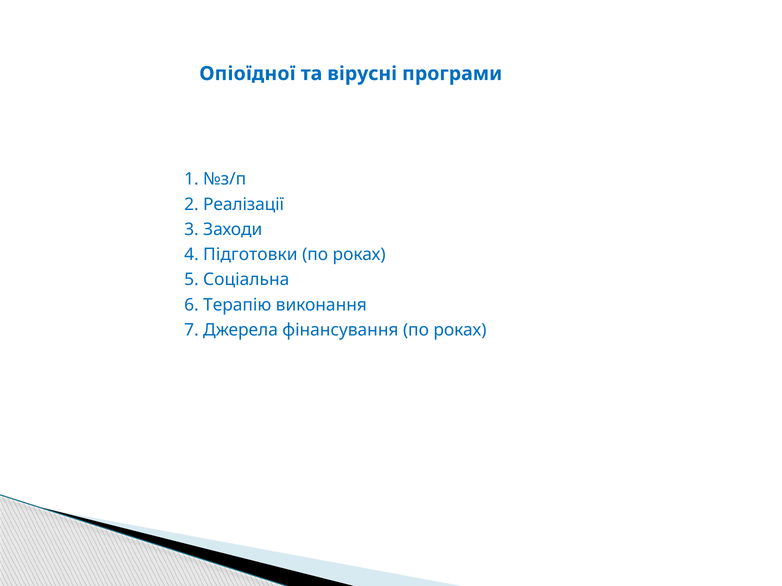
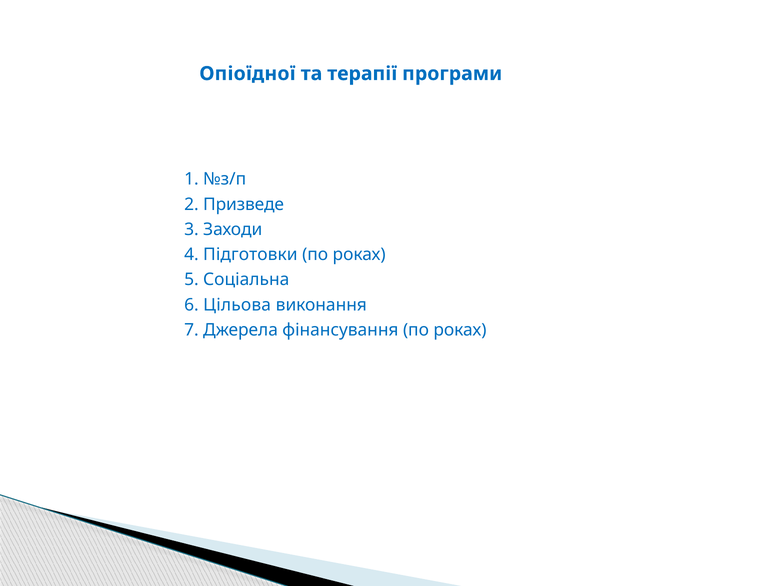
вірусні: вірусні -> терапії (362, 74)
Реалізації: Реалізації -> Призведе (244, 205)
Терапію: Терапію -> Цільова (237, 305)
